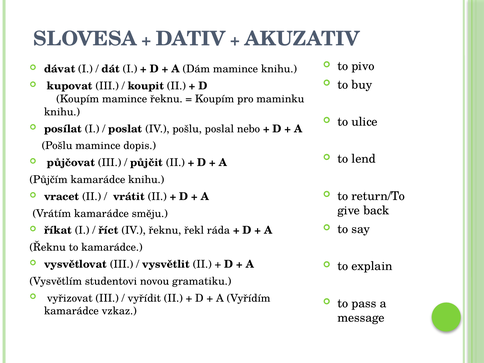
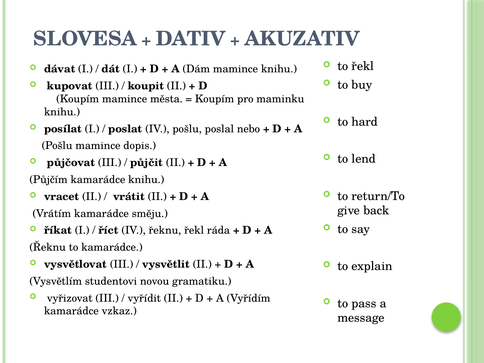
to pivo: pivo -> řekl (363, 66)
mamince řeknu: řeknu -> města (166, 99)
ulice: ulice -> hard (365, 122)
